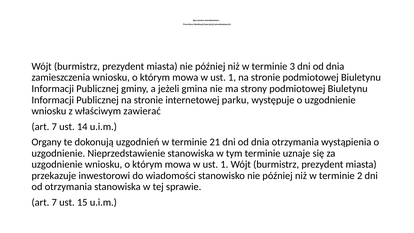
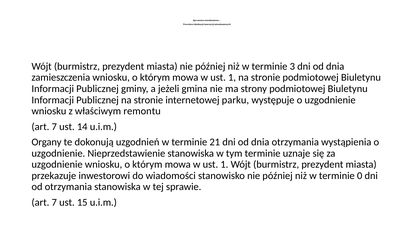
zawierać: zawierać -> remontu (142, 111)
2: 2 -> 0 (360, 176)
